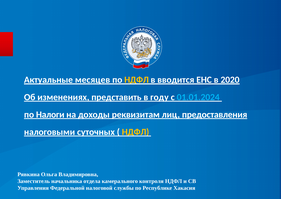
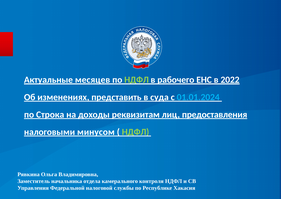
НДФЛ colour: yellow -> light green (137, 80)
вводится: вводится -> рабочего (176, 80)
2020: 2020 -> 2022 (230, 80)
году: году -> суда (159, 97)
Налоги: Налоги -> Строка (50, 114)
суточных: суточных -> минусом (96, 132)
НДФЛ colour: yellow -> light green (135, 132)
